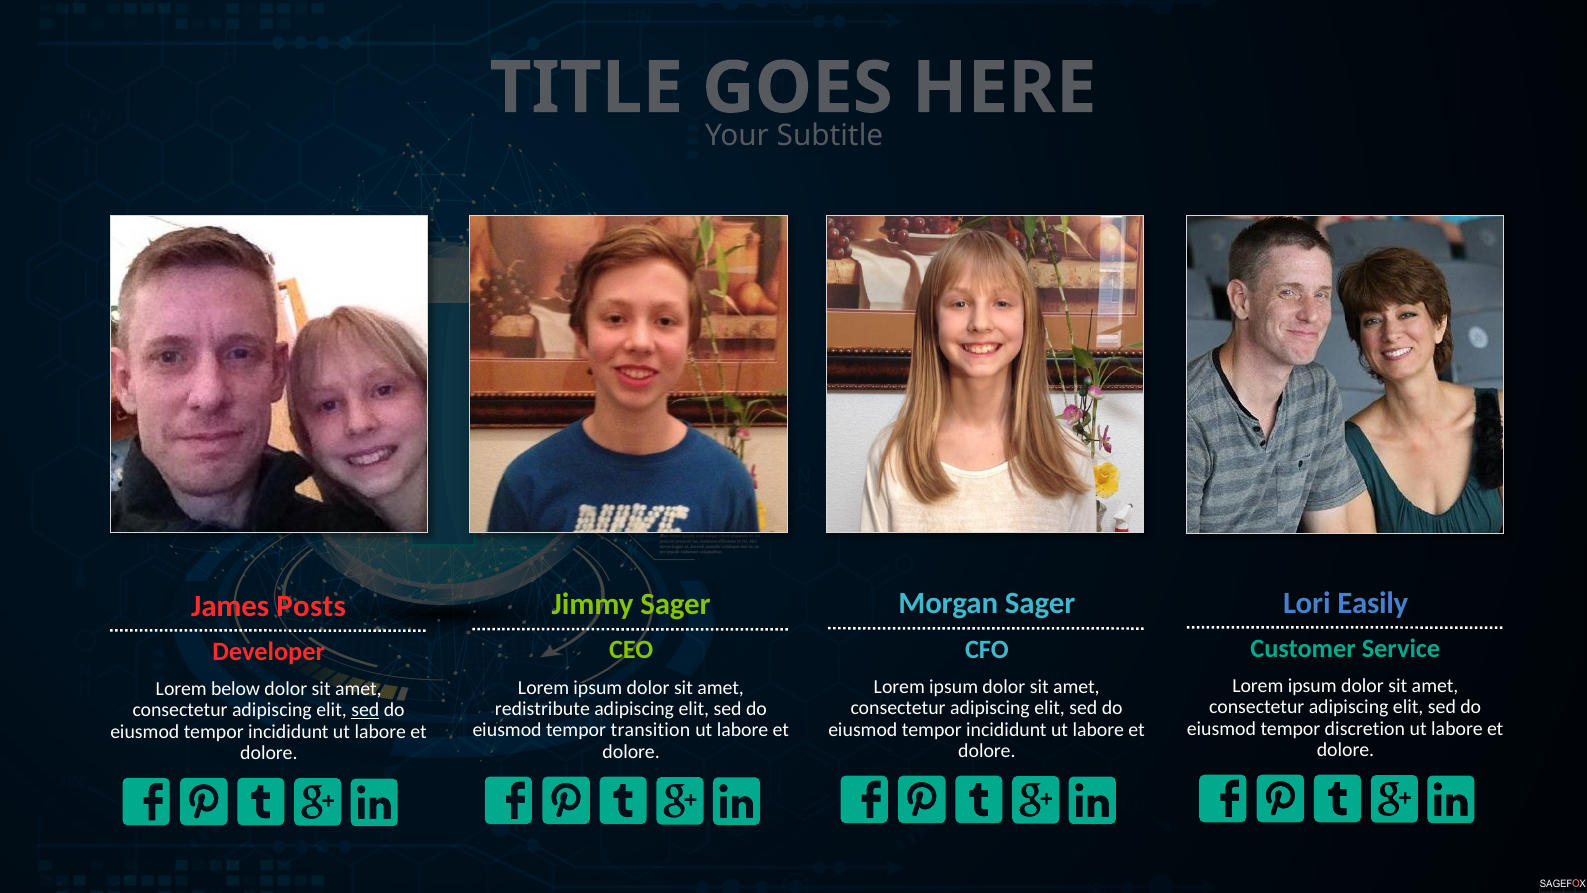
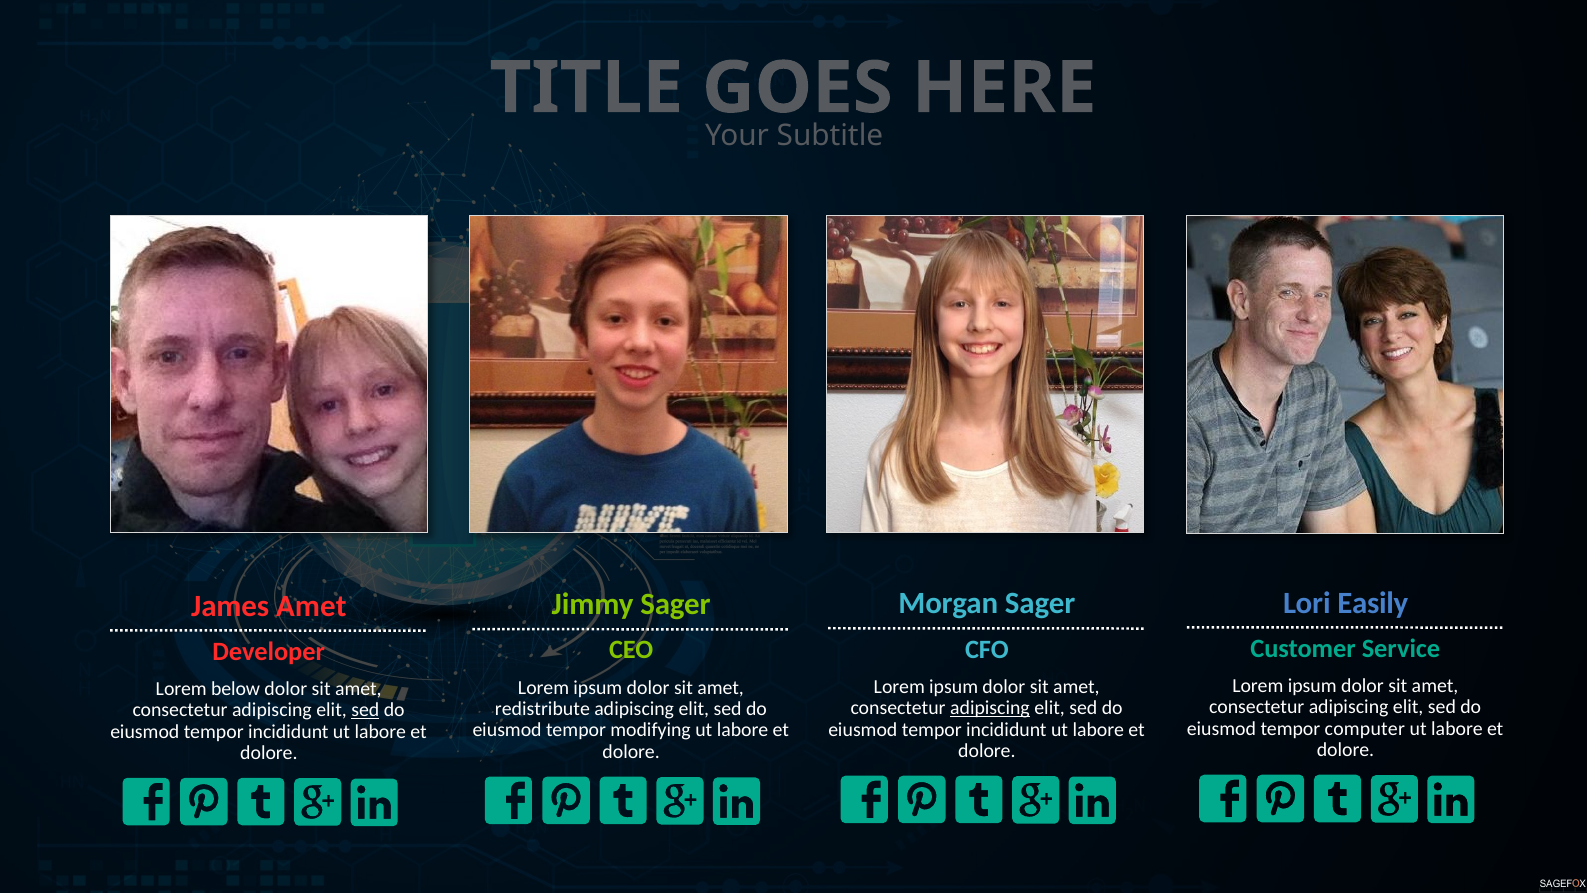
James Posts: Posts -> Amet (311, 606)
adipiscing underline: none -> present (990, 708)
discretion: discretion -> computer (1365, 728)
transition: transition -> modifying (651, 730)
